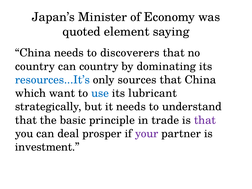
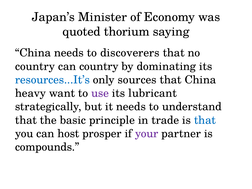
element: element -> thorium (127, 32)
which: which -> heavy (31, 93)
use colour: blue -> purple (100, 93)
that colour: purple -> blue (205, 120)
deal: deal -> host (68, 134)
investment: investment -> compounds (47, 147)
